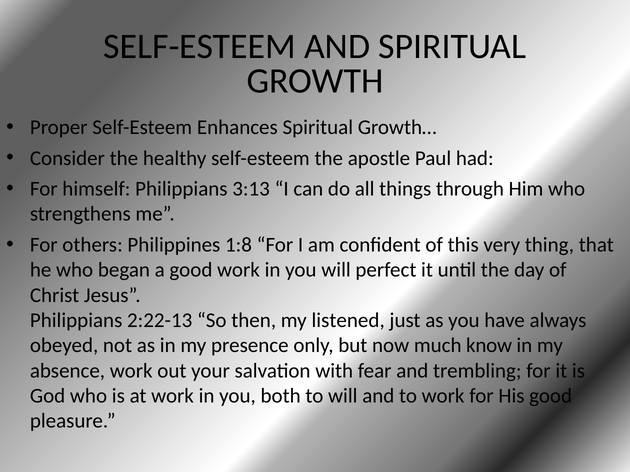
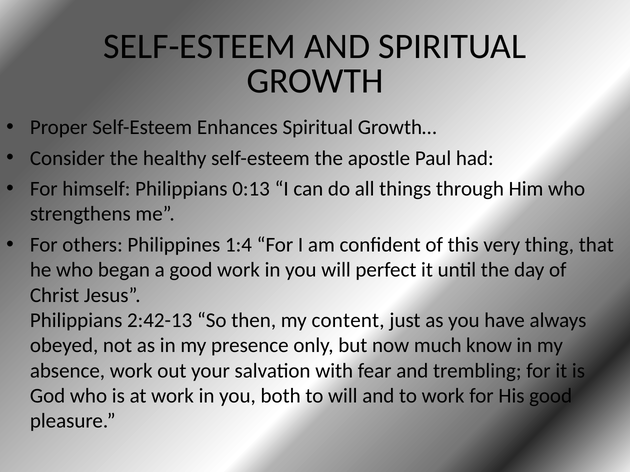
3:13: 3:13 -> 0:13 (251, 189)
1:8: 1:8 -> 1:4 (239, 245)
2:22-13: 2:22-13 -> 2:42-13 (160, 321)
listened: listened -> content (348, 321)
